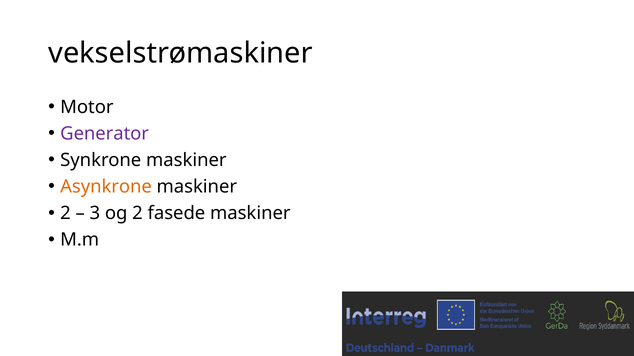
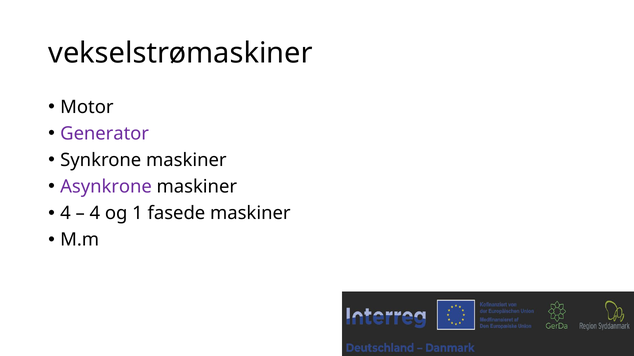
Asynkrone colour: orange -> purple (106, 187)
2: 2 -> 4 (66, 214)
3: 3 -> 4 (95, 214)
og 2: 2 -> 1 (137, 214)
